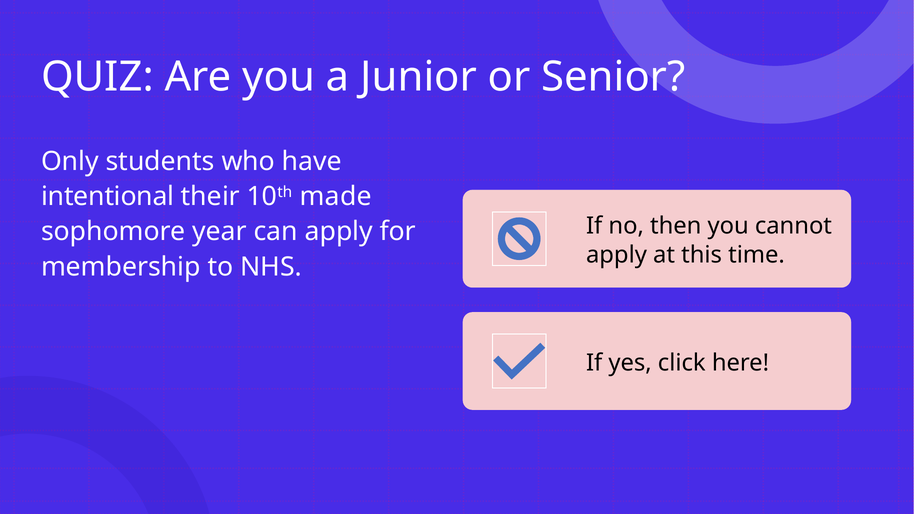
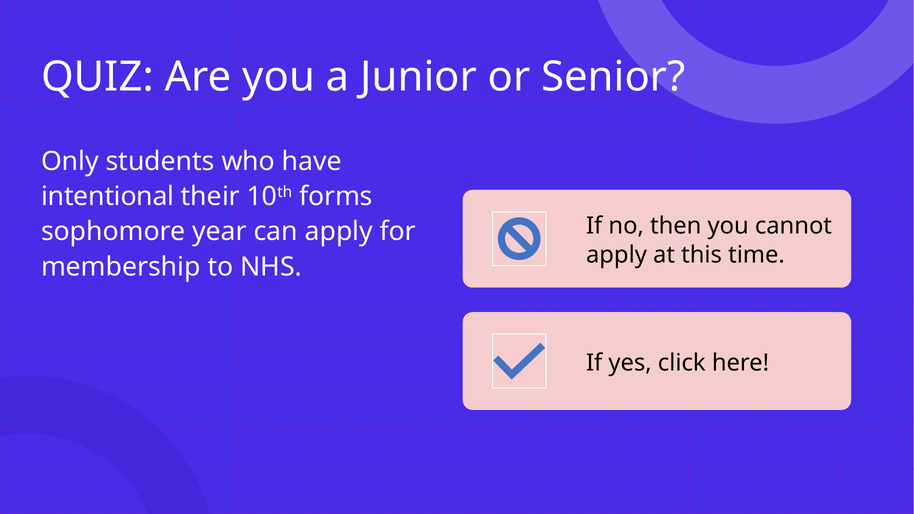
made: made -> forms (336, 197)
